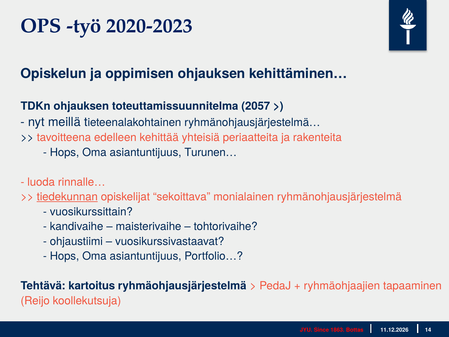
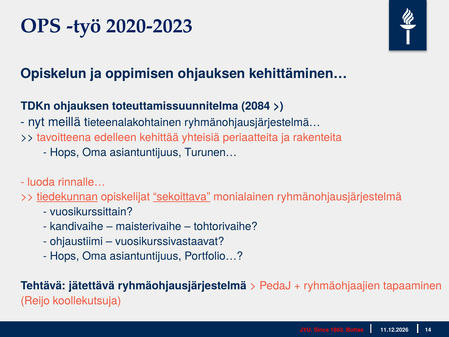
2057: 2057 -> 2084 (256, 106)
sekoittava underline: none -> present (182, 197)
kartoitus: kartoitus -> jätettävä (92, 286)
